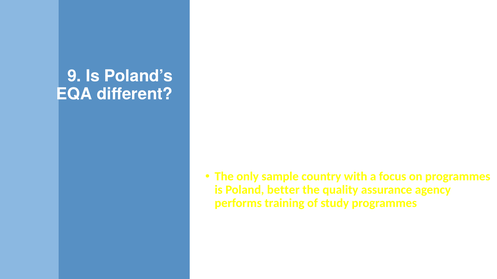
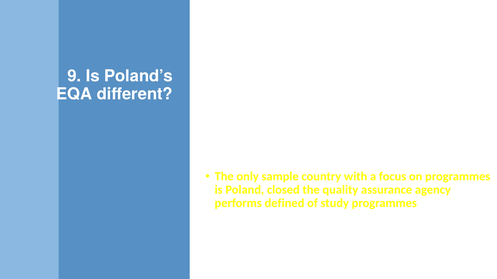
better: better -> closed (283, 190)
training: training -> defined (284, 204)
